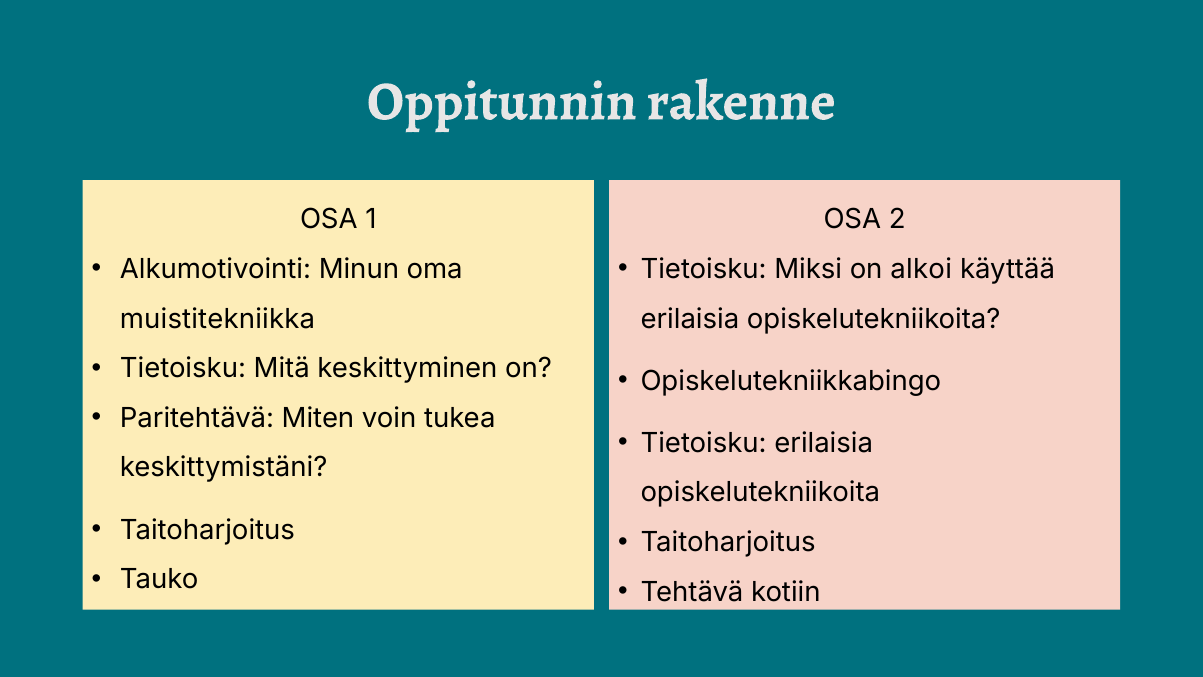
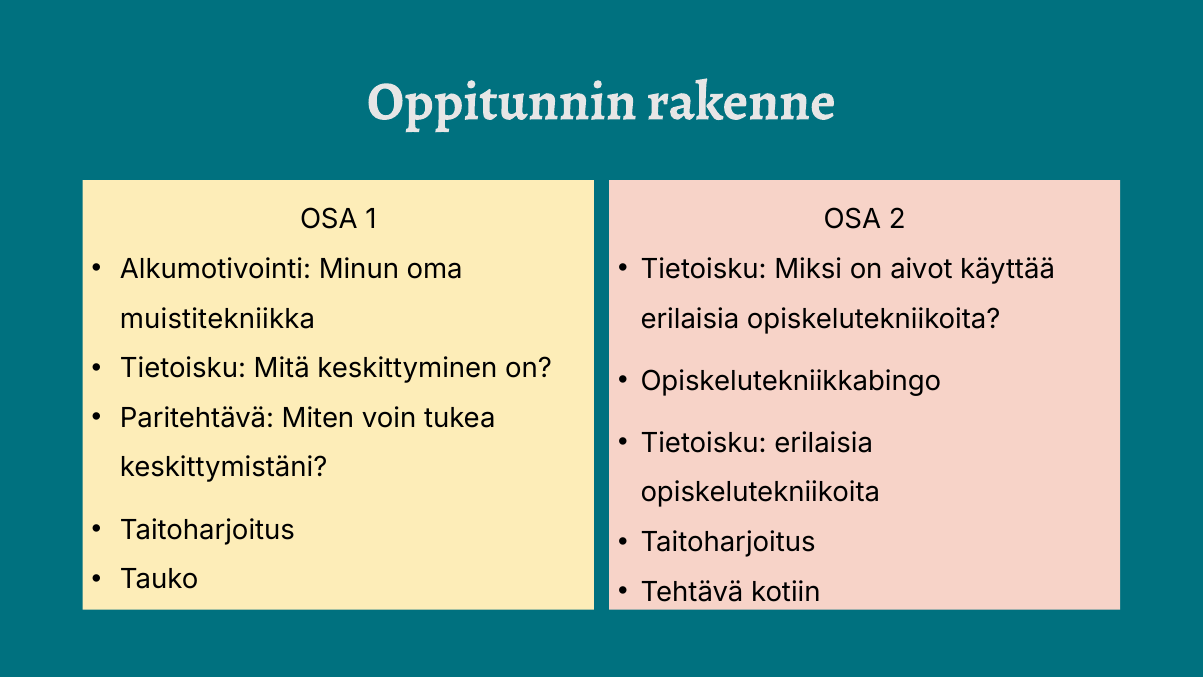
alkoi: alkoi -> aivot (921, 269)
